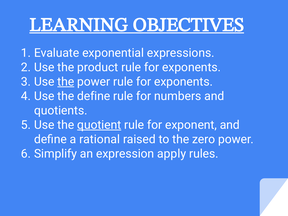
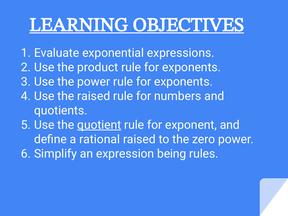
the underline: present -> none (66, 82)
the define: define -> raised (94, 96)
apply: apply -> being (172, 154)
